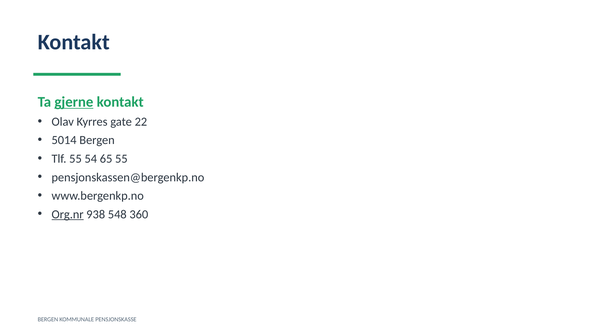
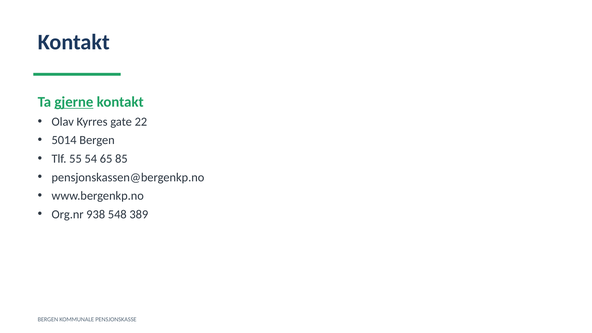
65 55: 55 -> 85 (121, 159)
Org.nr underline: present -> none (68, 214)
360: 360 -> 389 (139, 214)
